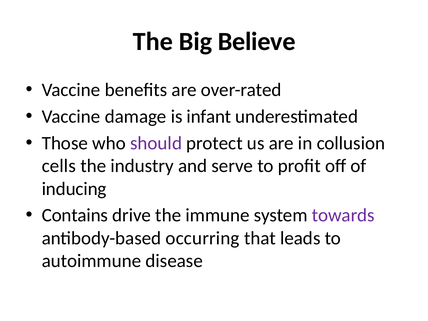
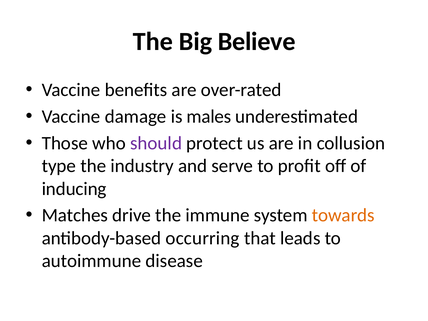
infant: infant -> males (209, 116)
cells: cells -> type (59, 166)
Contains: Contains -> Matches (75, 215)
towards colour: purple -> orange (343, 215)
